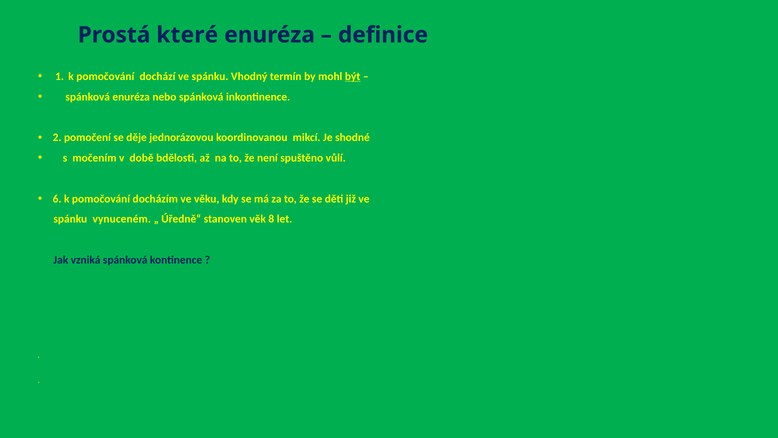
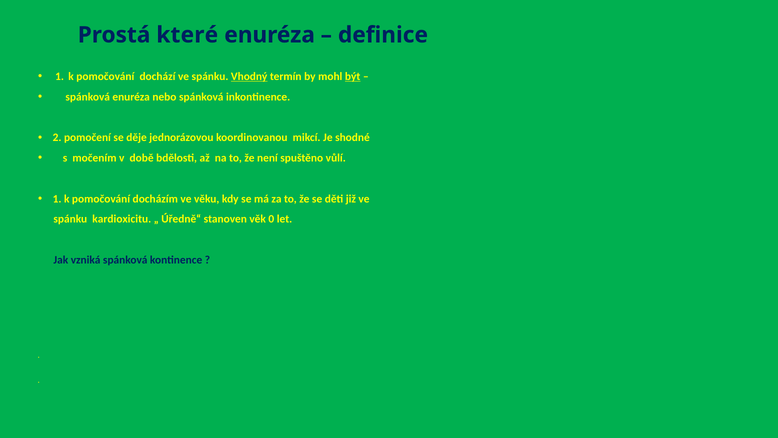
Vhodný underline: none -> present (249, 76)
6: 6 -> 1 (57, 199)
vynuceném: vynuceném -> kardioxicitu (122, 219)
8: 8 -> 0 (271, 219)
